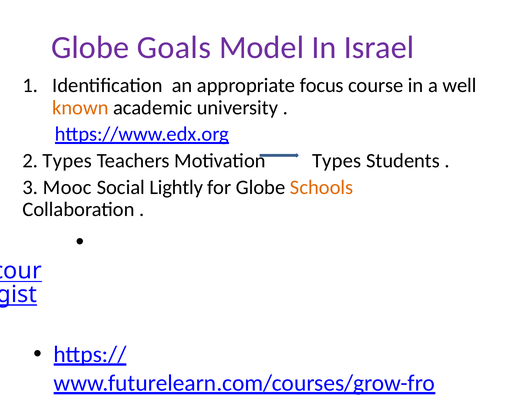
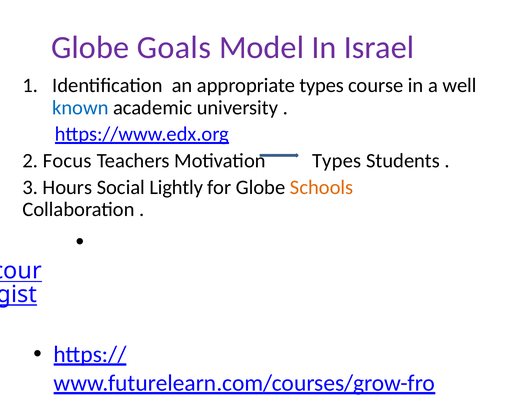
appropriate focus: focus -> types (322, 86)
known colour: orange -> blue (80, 108)
2 Types: Types -> Focus (67, 161)
Mooc: Mooc -> Hours (67, 188)
